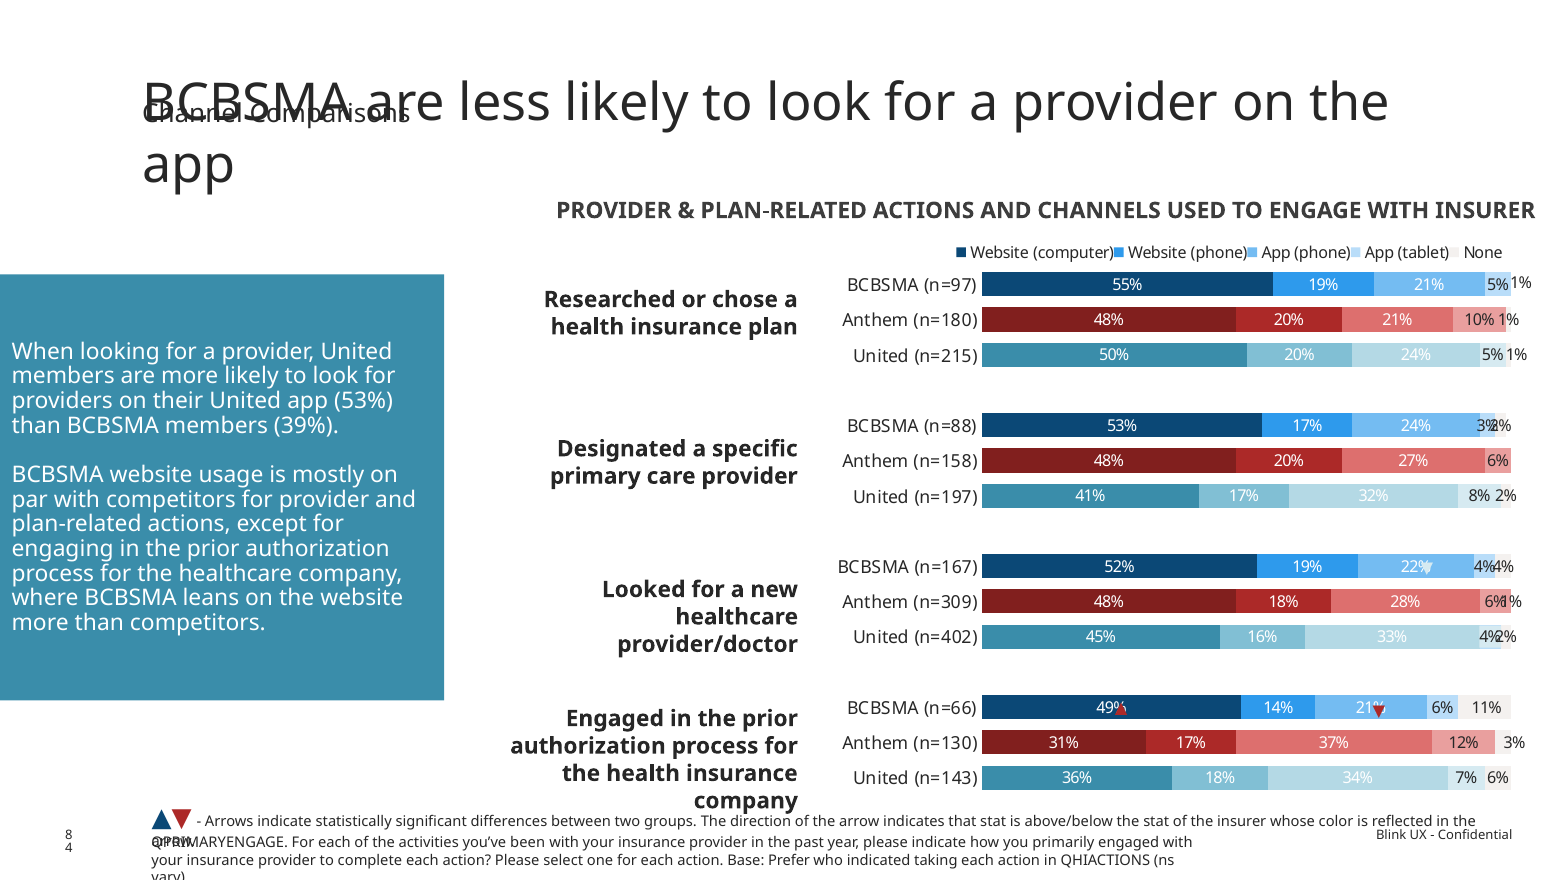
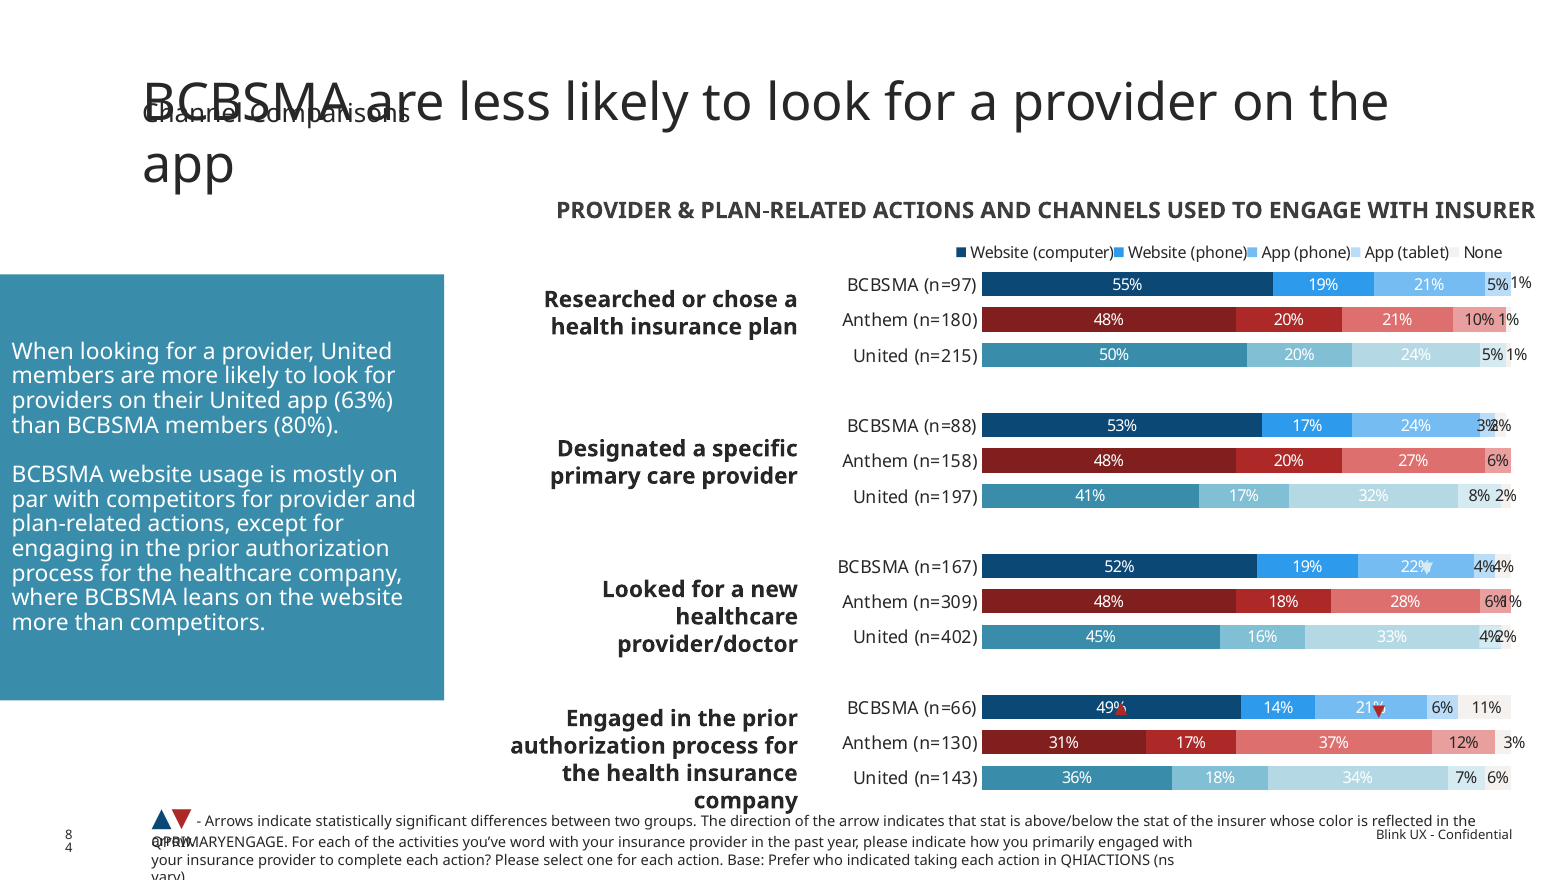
app 53%: 53% -> 63% (364, 401)
members 39%: 39% -> 80% (306, 426)
been: been -> word (528, 843)
